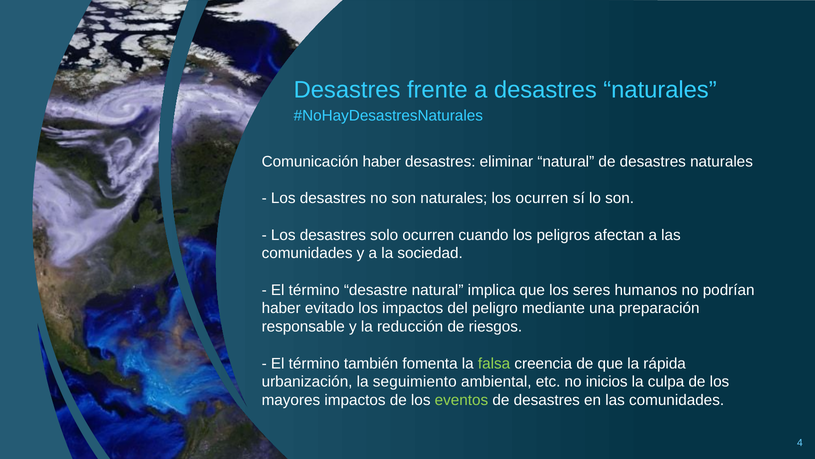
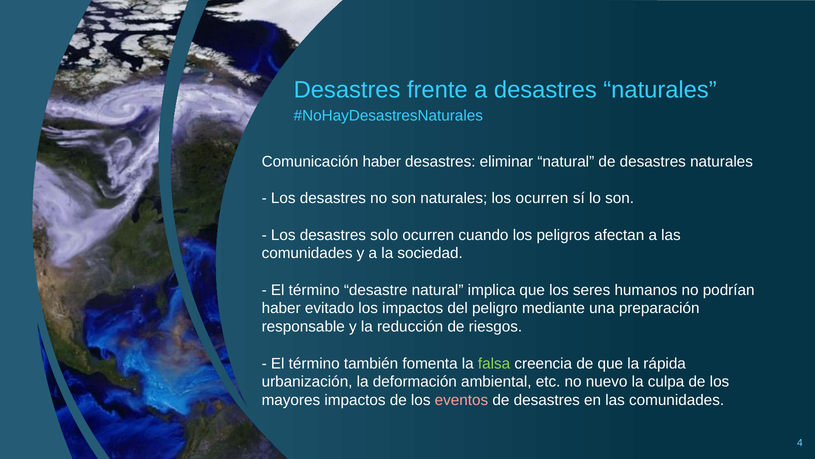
seguimiento: seguimiento -> deformación (415, 381)
inicios: inicios -> nuevo (607, 381)
eventos colour: light green -> pink (461, 400)
